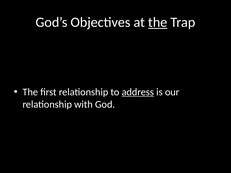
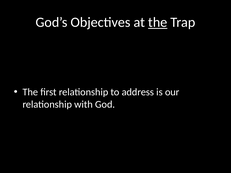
address underline: present -> none (138, 92)
